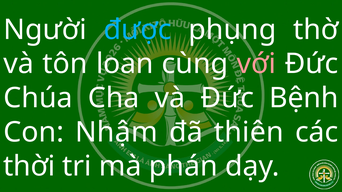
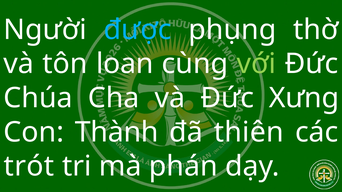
với colour: pink -> light green (256, 64)
Bệnh: Bệnh -> Xưng (304, 98)
Nhậm: Nhậm -> Thành (117, 132)
thời: thời -> trót (29, 167)
